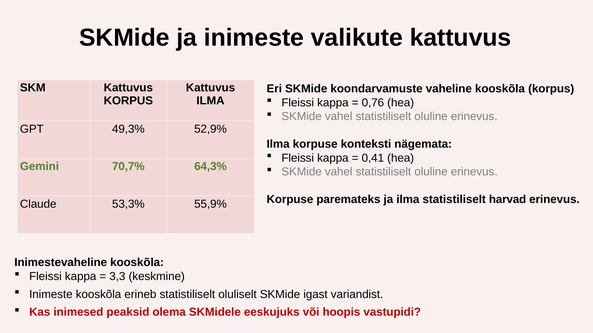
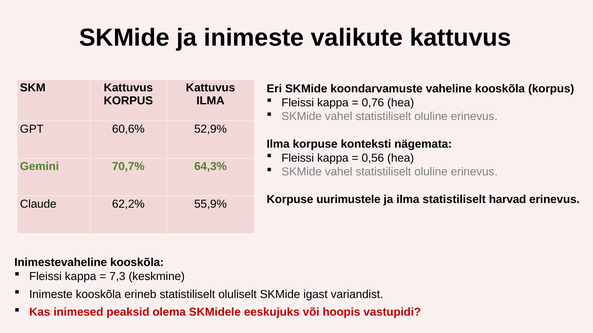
49,3%: 49,3% -> 60,6% (128, 129)
0,41: 0,41 -> 0,56 (373, 158)
paremateks: paremateks -> uurimustele (348, 200)
53,3%: 53,3% -> 62,2% (128, 204)
3,3: 3,3 -> 7,3 (117, 277)
